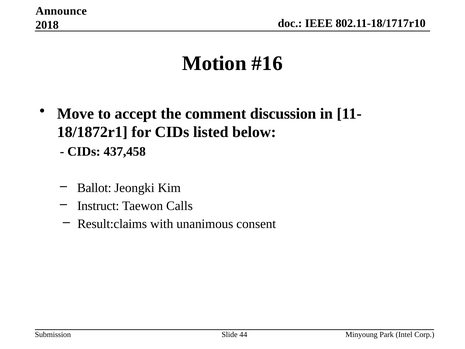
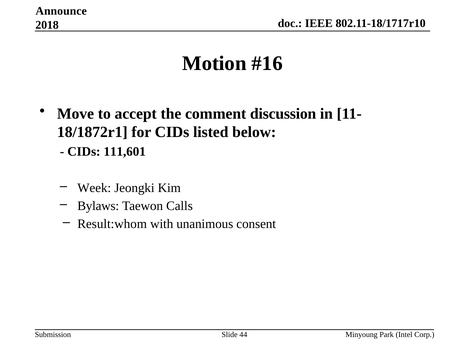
437,458: 437,458 -> 111,601 (125, 152)
Ballot: Ballot -> Week (94, 188)
Instruct: Instruct -> Bylaws (98, 206)
Result:claims: Result:claims -> Result:whom (112, 224)
